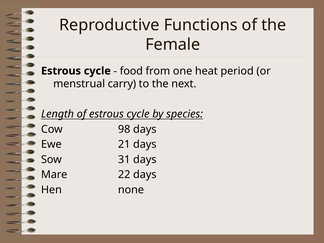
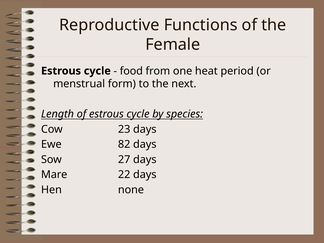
carry: carry -> form (122, 84)
98: 98 -> 23 (124, 129)
21: 21 -> 82 (124, 144)
31: 31 -> 27 (124, 159)
